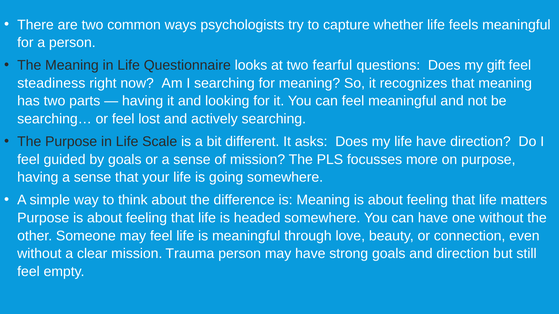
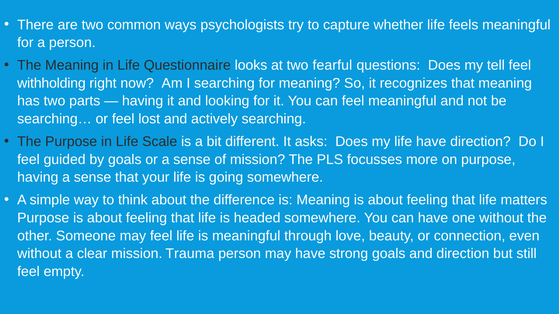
gift: gift -> tell (496, 65)
steadiness: steadiness -> withholding (51, 83)
